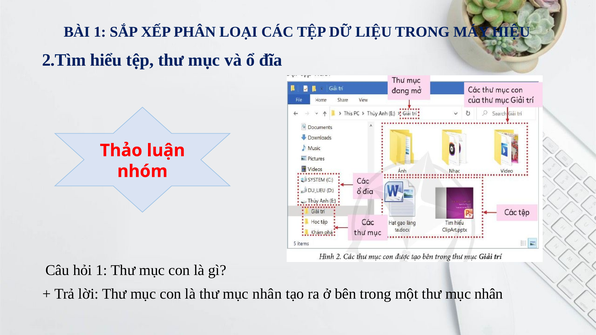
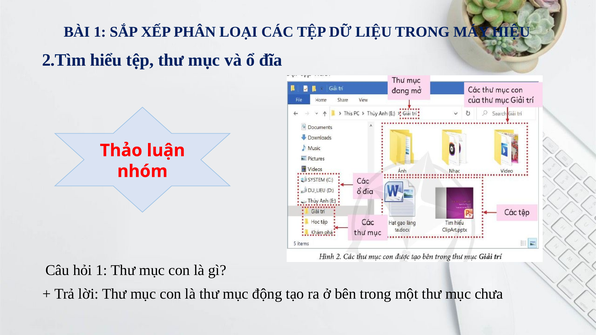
là thư mục nhân: nhân -> động (267, 294)
một thư mục nhân: nhân -> chưa (489, 294)
